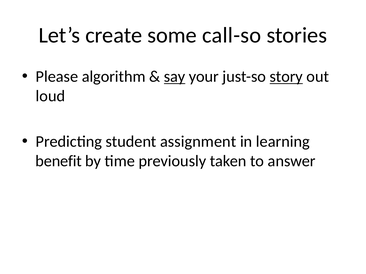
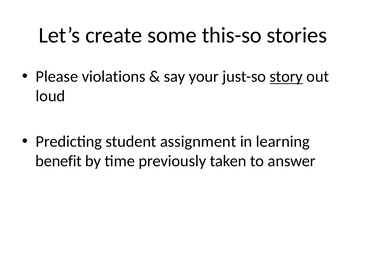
call-so: call-so -> this-so (232, 35)
algorithm: algorithm -> violations (114, 77)
say underline: present -> none (175, 77)
